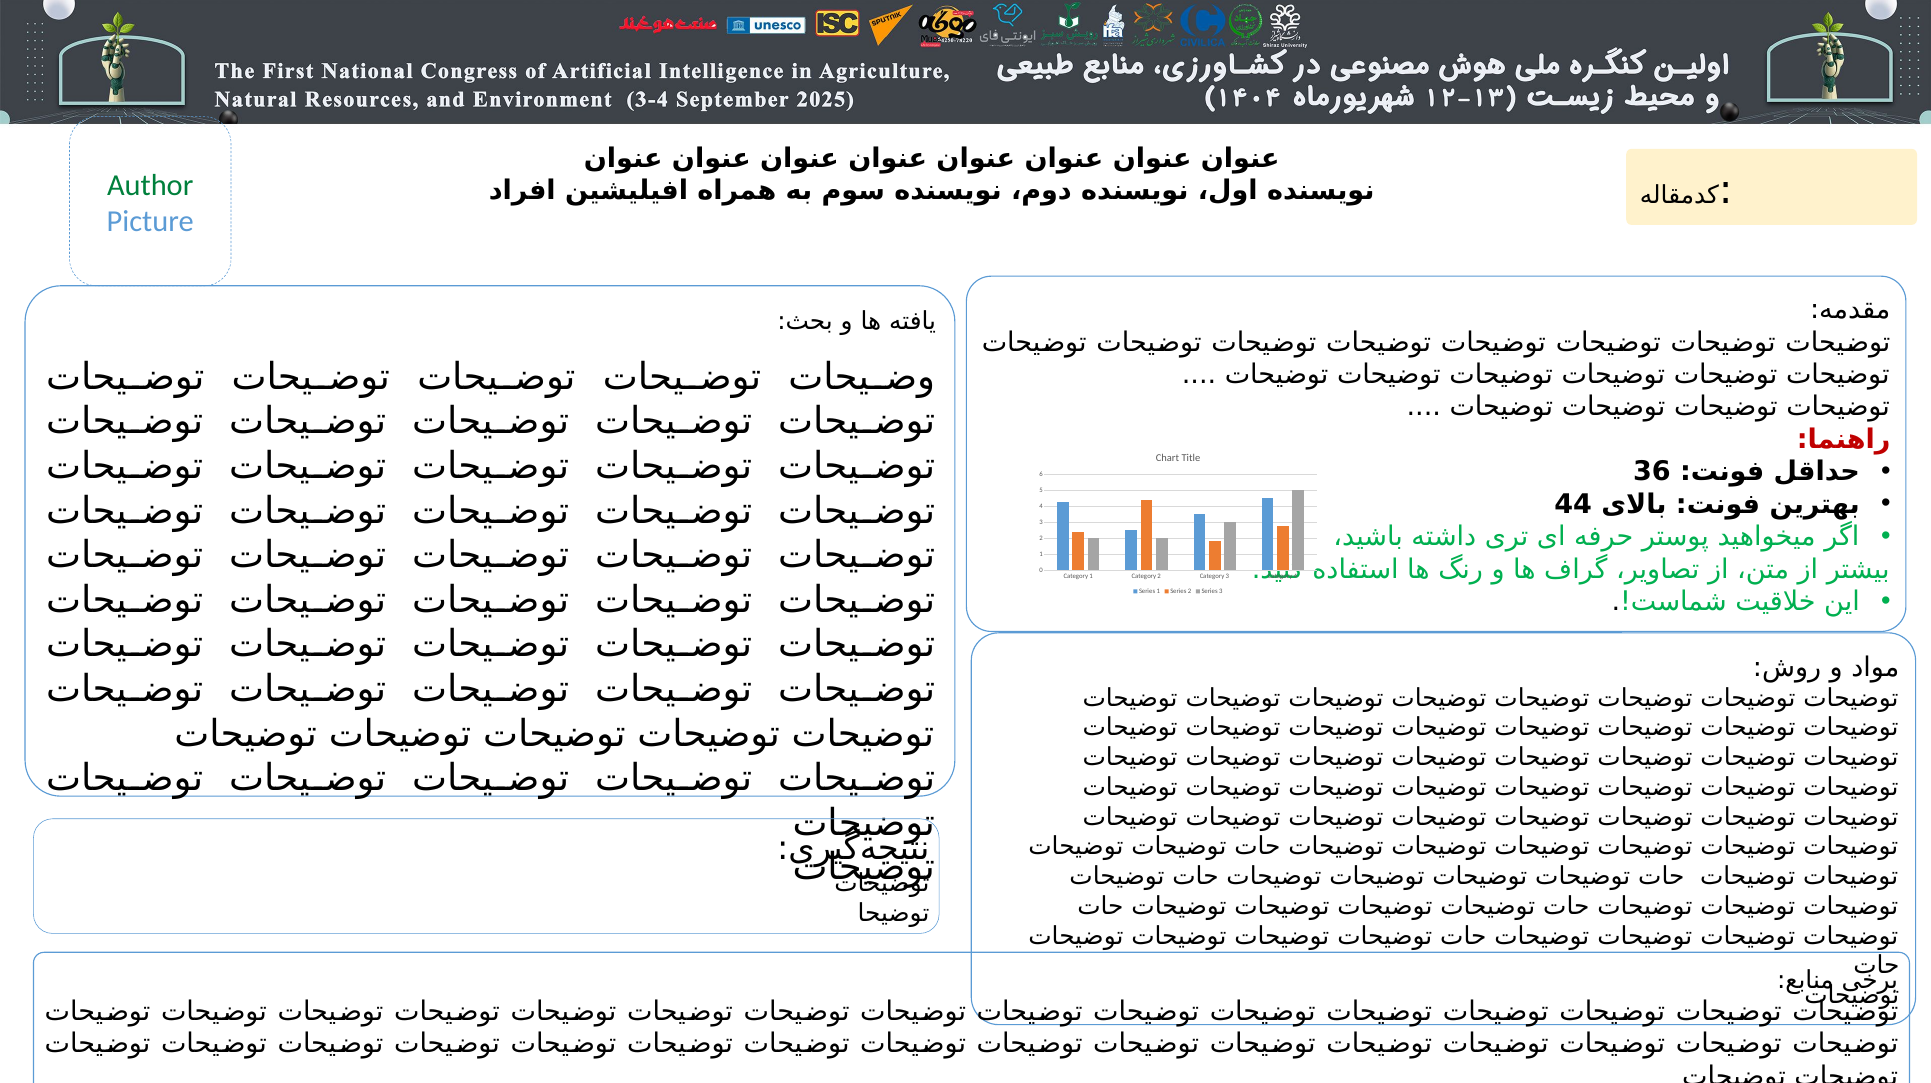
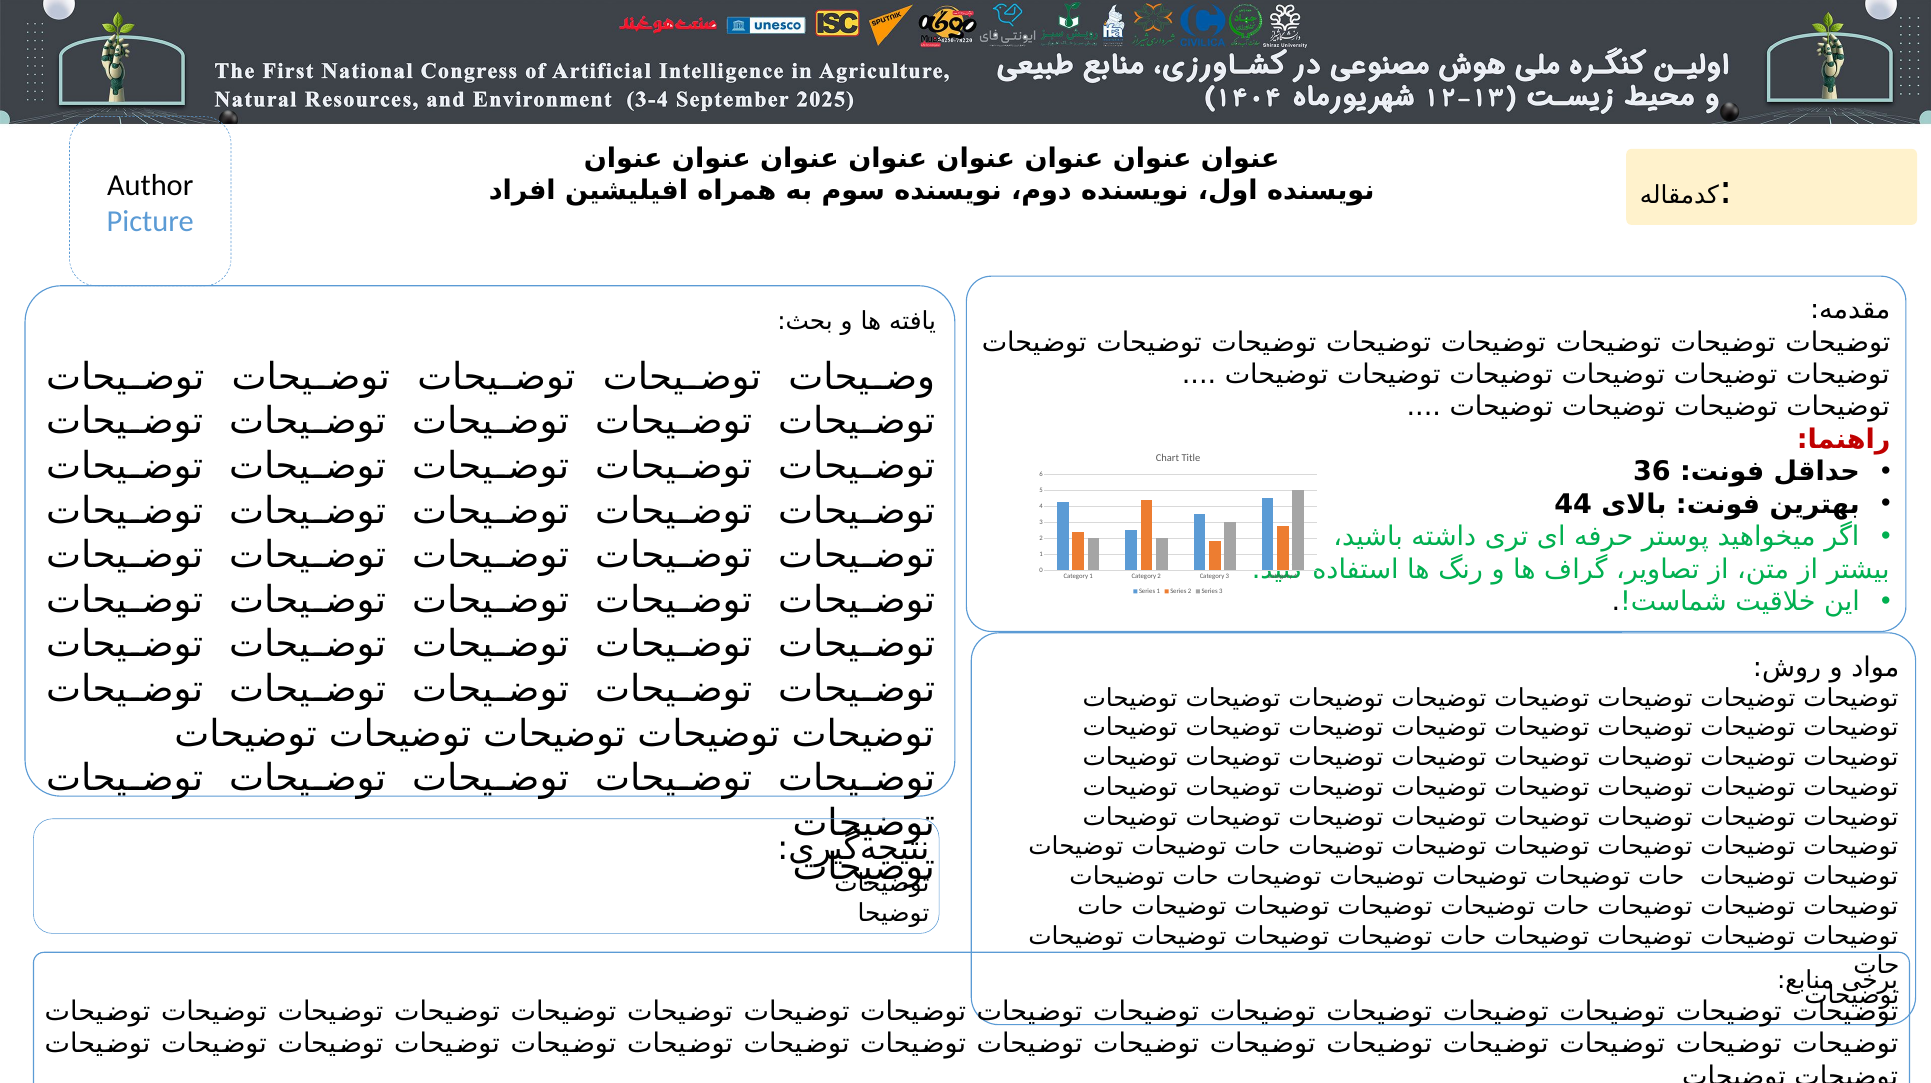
Author colour: green -> black (150, 185)
